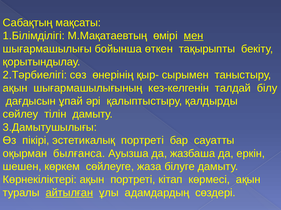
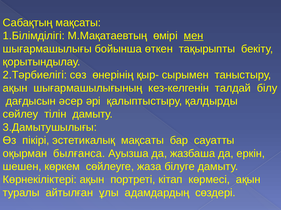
ұпай: ұпай -> әсер (71, 101)
эстетикалық портреті: портреті -> мақсаты (142, 141)
айтылған underline: present -> none (69, 193)
